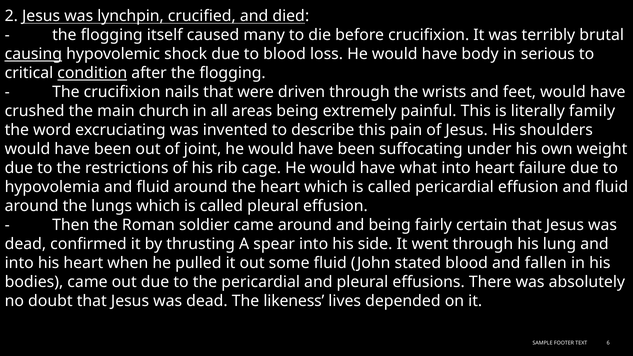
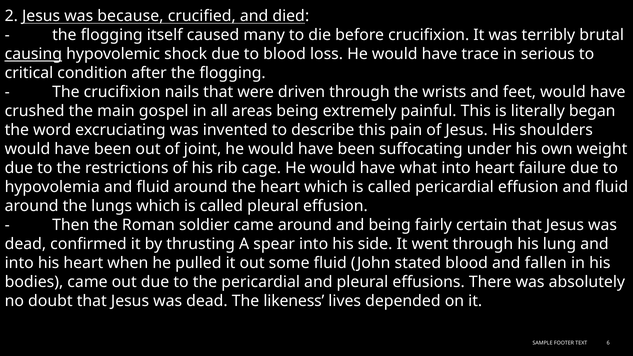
lynchpin: lynchpin -> because (130, 16)
body: body -> trace (480, 54)
condition underline: present -> none (92, 73)
church: church -> gospel (164, 111)
family: family -> began (592, 111)
